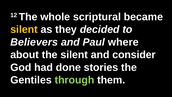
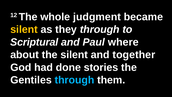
scriptural: scriptural -> judgment (97, 17)
they decided: decided -> through (100, 29)
Believers: Believers -> Scriptural (34, 42)
consider: consider -> together (134, 55)
through colour: light green -> light blue (74, 80)
